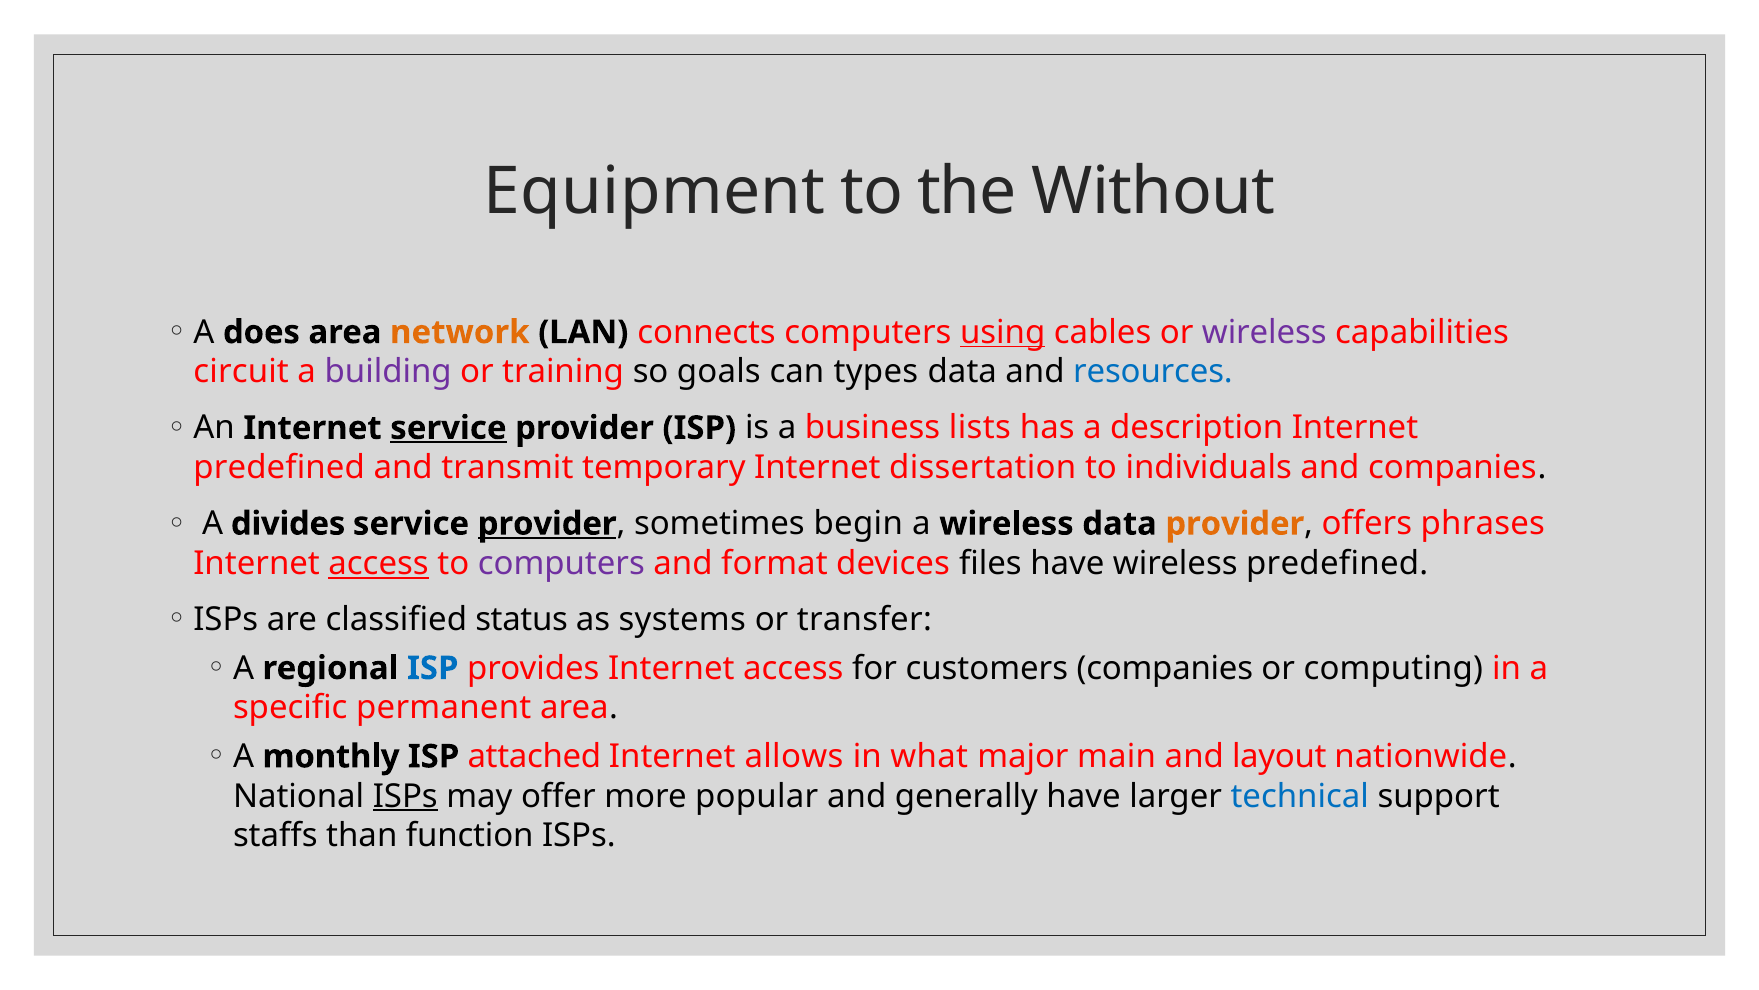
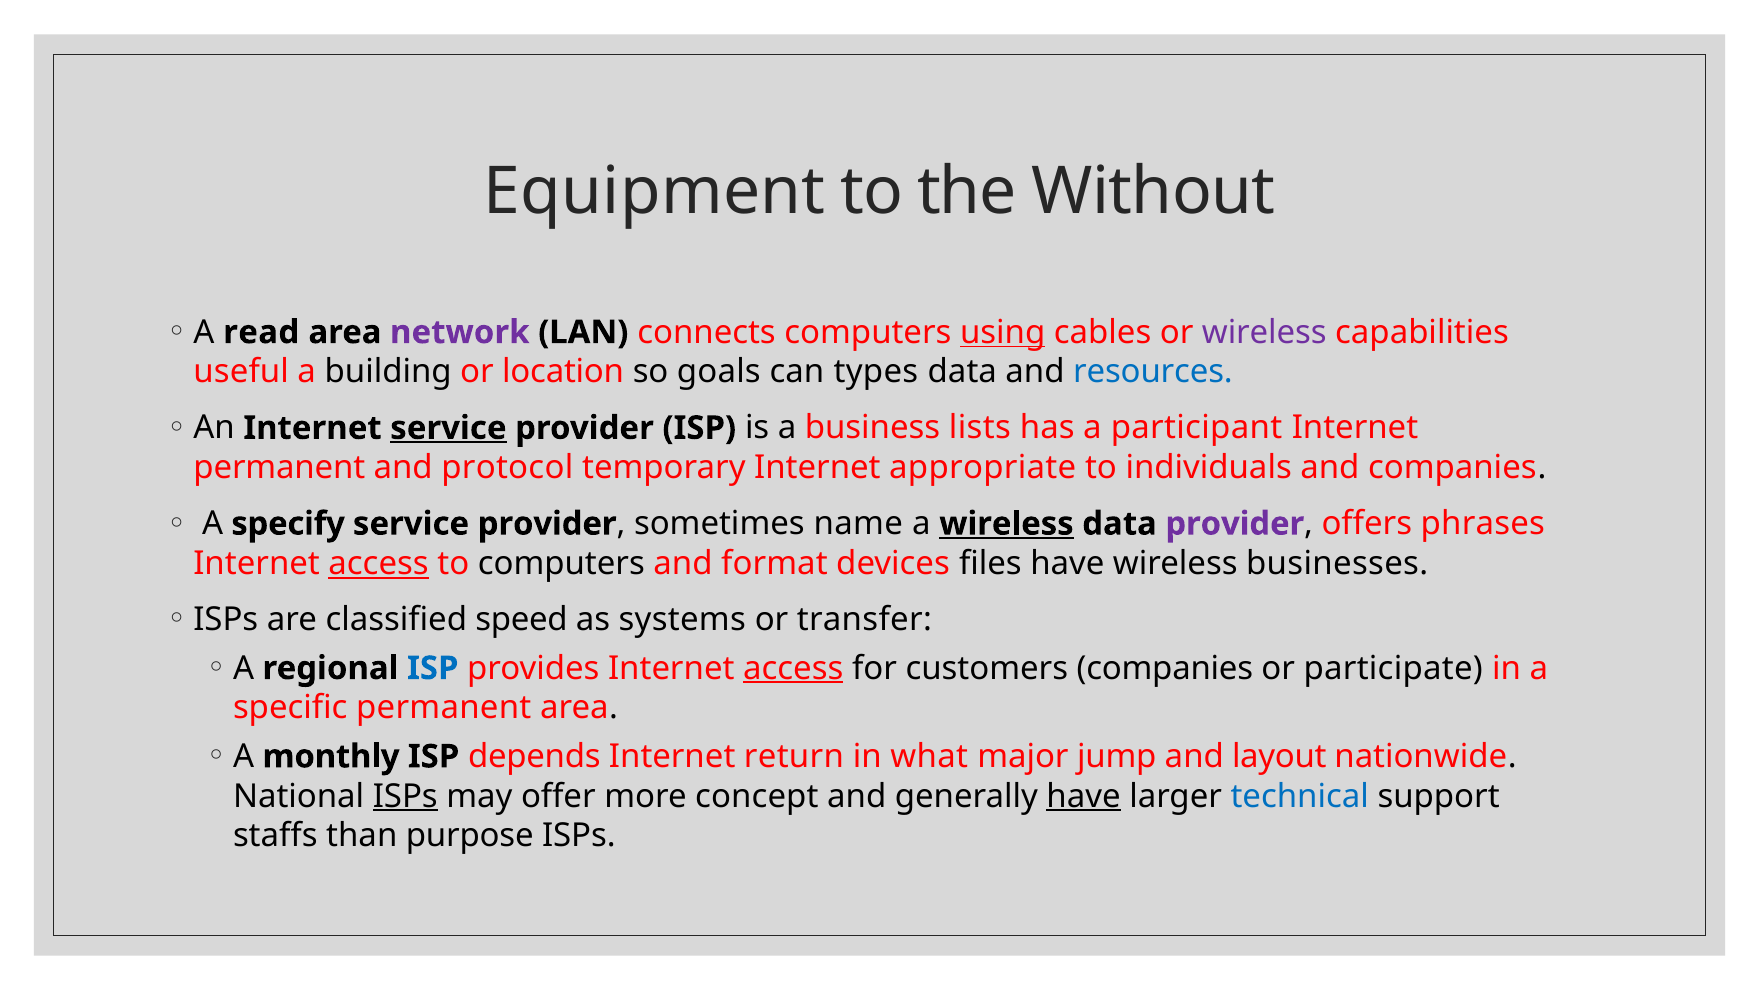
does: does -> read (261, 332)
network colour: orange -> purple (460, 332)
circuit: circuit -> useful (241, 372)
building colour: purple -> black (388, 372)
training: training -> location (563, 372)
description: description -> participant (1197, 428)
predefined: predefined -> permanent (279, 467)
transmit: transmit -> protocol (507, 467)
dissertation: dissertation -> appropriate (983, 467)
divides: divides -> specify (288, 523)
provider underline: present -> none (547, 523)
begin: begin -> name (858, 523)
wireless underline: none -> present (1006, 523)
provider colour: orange -> purple (1235, 523)
computers colour: purple -> black (561, 563)
wireless predefined: predefined -> businesses (1337, 563)
status: status -> speed (522, 619)
access underline: none -> present (793, 668)
computing: computing -> participate (1393, 668)
attached: attached -> depends (534, 756)
allows: allows -> return (794, 756)
main: main -> jump (1117, 756)
popular: popular -> concept (757, 796)
have underline: none -> present (1084, 796)
function: function -> purpose (470, 835)
